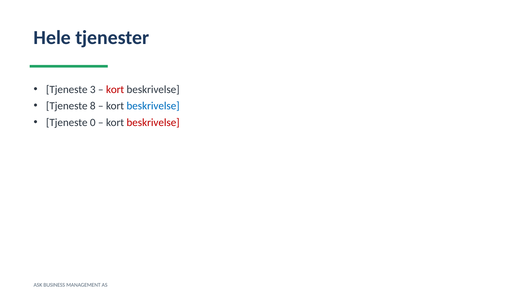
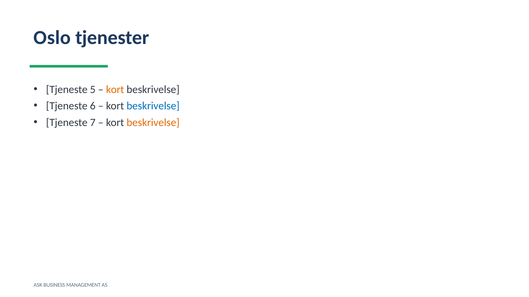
Hele: Hele -> Oslo (52, 38)
3: 3 -> 5 (93, 90)
kort colour: red -> orange (115, 90)
8: 8 -> 6 (93, 106)
0: 0 -> 7 (93, 123)
beskrivelse colour: red -> orange (153, 123)
